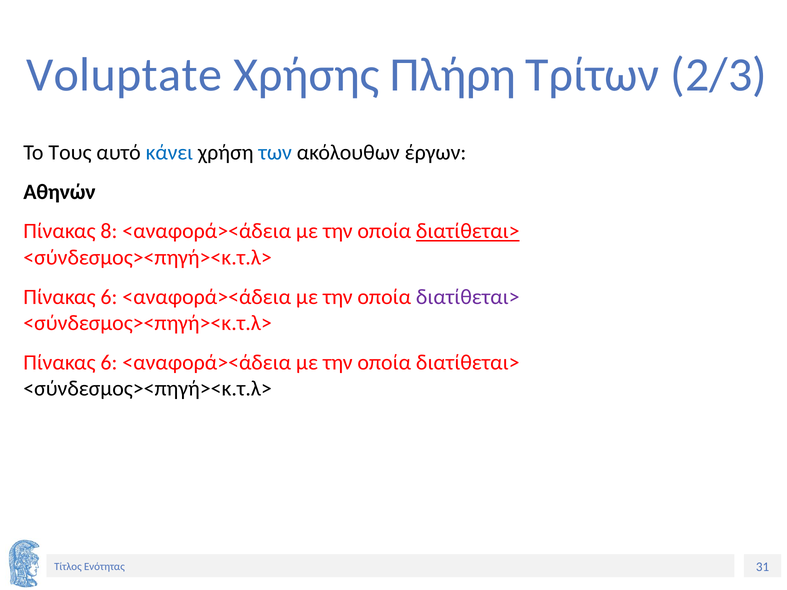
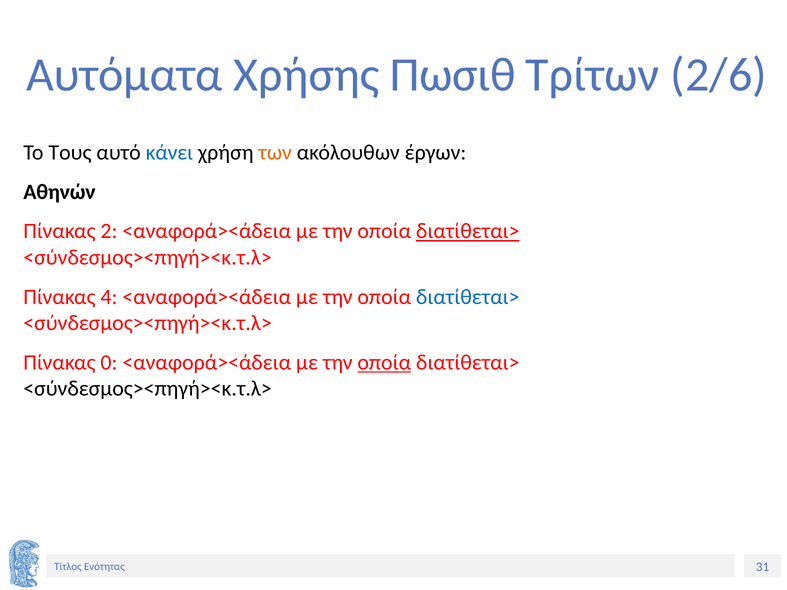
Voluptate: Voluptate -> Αυτόματα (124, 75)
Πλήρη: Πλήρη -> Πωσιθ (453, 75)
2/3: 2/3 -> 2/6 (719, 75)
των colour: blue -> orange (275, 153)
8: 8 -> 2 (109, 231)
6: 6 -> 4 (109, 297)
διατίθεται> colour: purple -> blue (468, 297)
6: 6 -> 0 (109, 363)
οποία underline: none -> present (384, 363)
